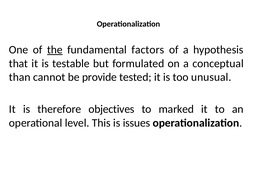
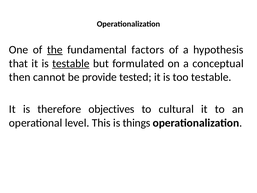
testable underline: none -> present (71, 63)
than: than -> then (20, 77)
too unusual: unusual -> testable (211, 77)
marked: marked -> cultural (176, 109)
issues: issues -> things (136, 123)
